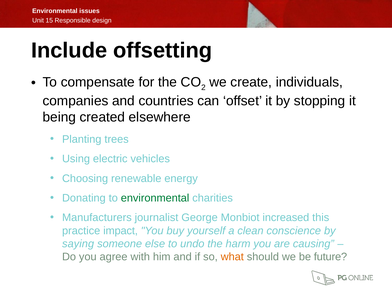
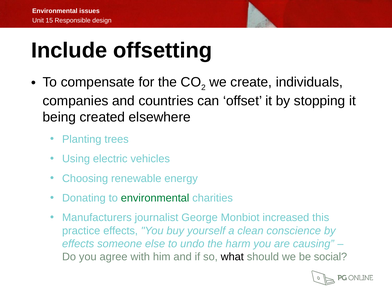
practice impact: impact -> effects (121, 231)
saying: saying -> effects (78, 244)
what colour: orange -> black (232, 257)
future: future -> social (330, 257)
